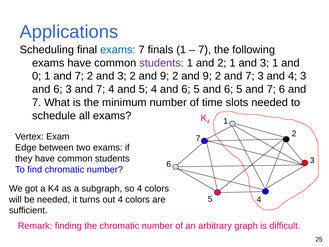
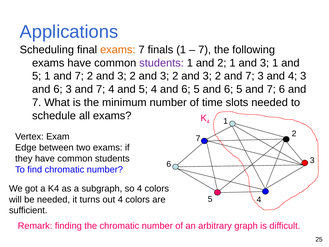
exams colour: blue -> orange (118, 50)
0: 0 -> 5 (37, 76)
9: 9 -> 3 (165, 76)
9: 9 -> 3 (207, 76)
